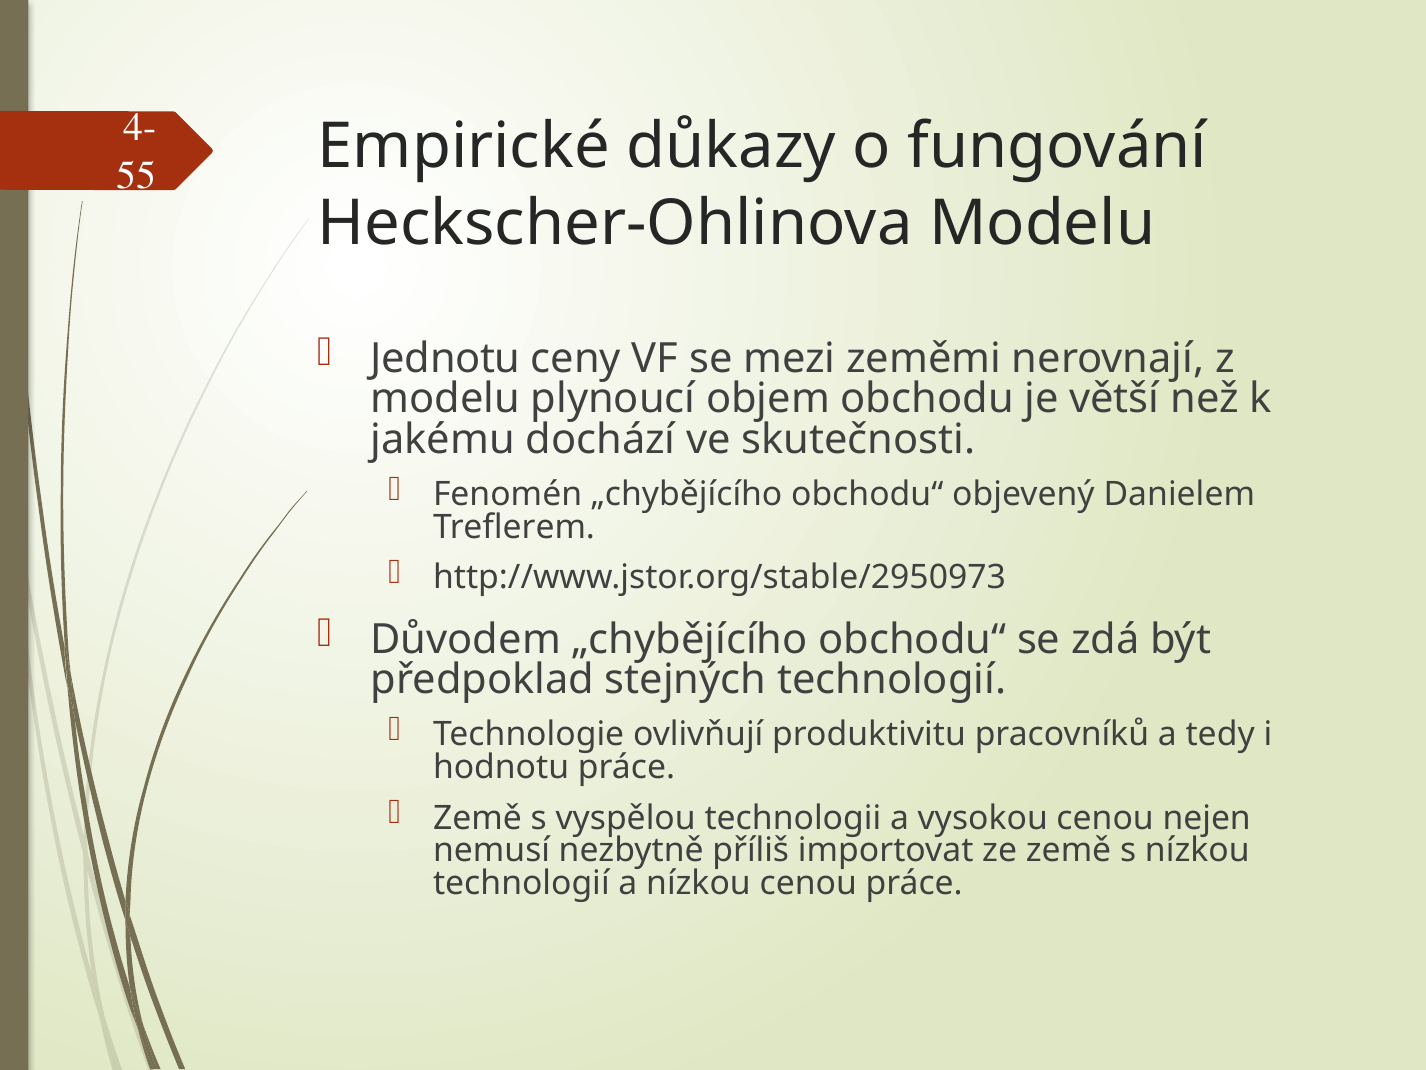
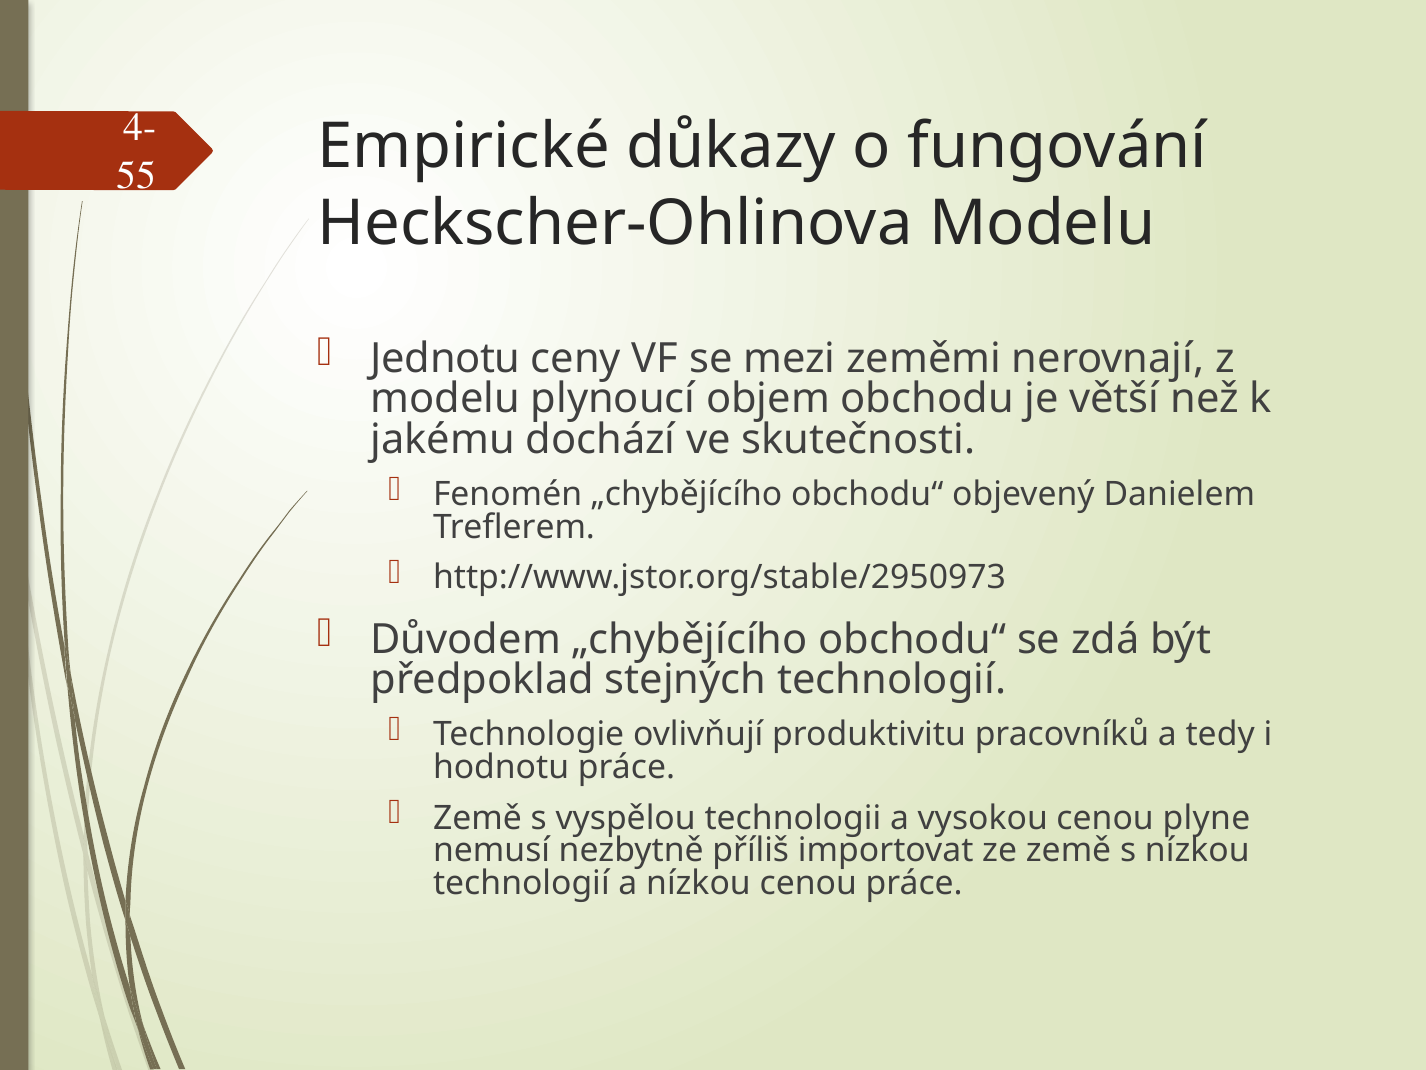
nejen: nejen -> plyne (1207, 818)
